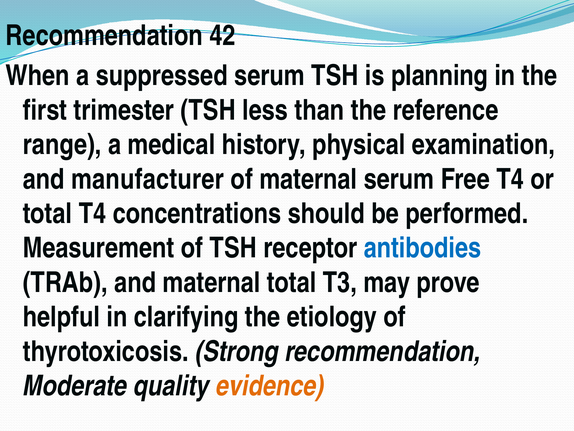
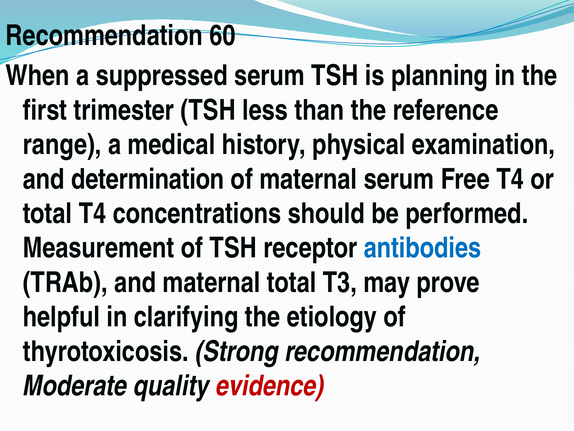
42: 42 -> 60 (223, 35)
manufacturer: manufacturer -> determination (148, 179)
evidence colour: orange -> red (270, 386)
